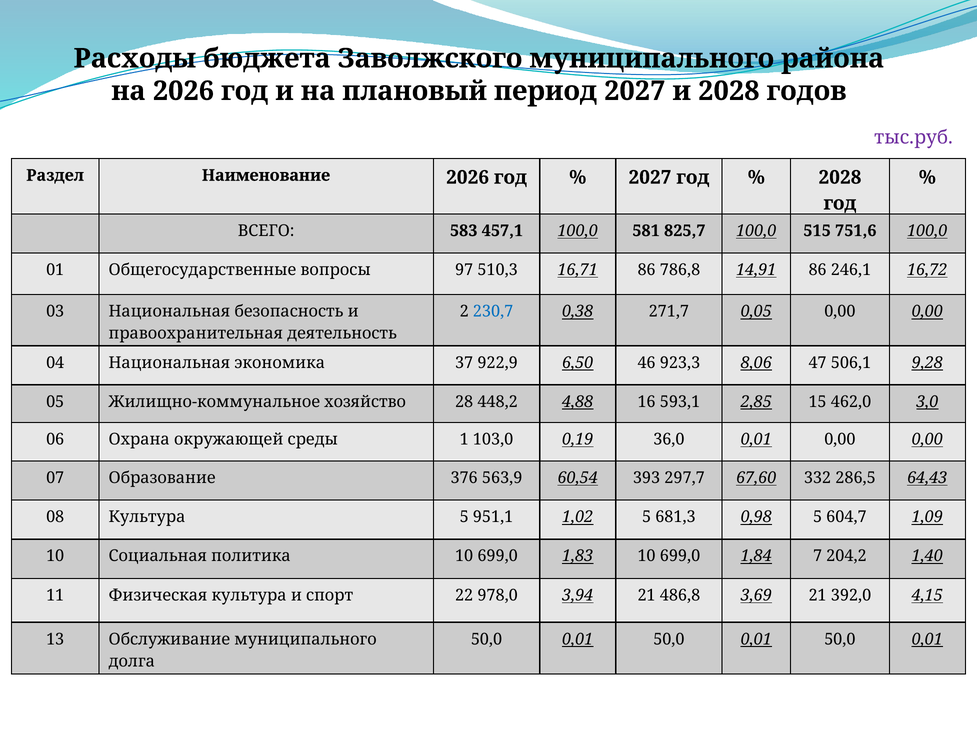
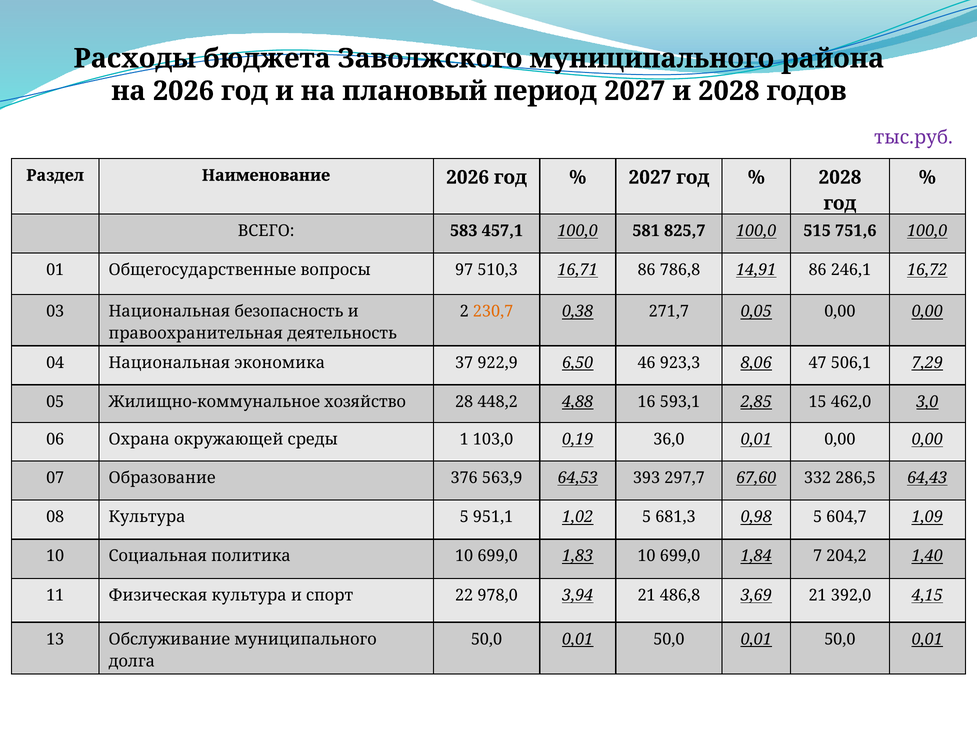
230,7 colour: blue -> orange (493, 312)
9,28: 9,28 -> 7,29 (927, 363)
60,54: 60,54 -> 64,53 (578, 478)
